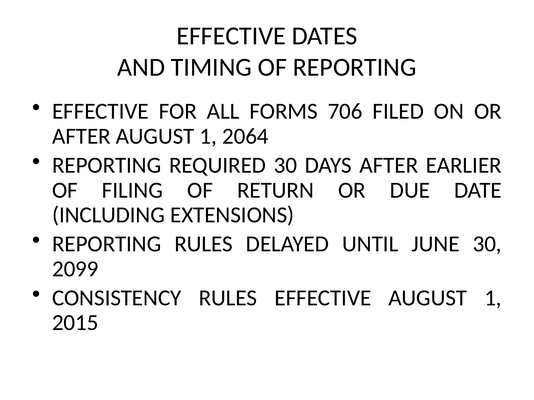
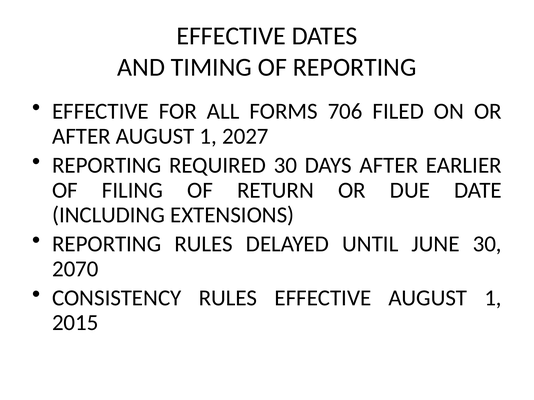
2064: 2064 -> 2027 (245, 136)
2099: 2099 -> 2070 (75, 269)
